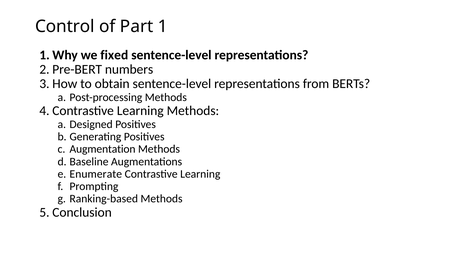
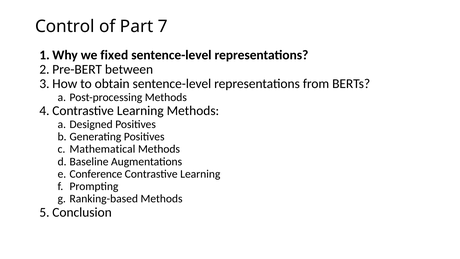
1: 1 -> 7 (163, 27)
numbers: numbers -> between (129, 69)
Augmentation: Augmentation -> Mathematical (102, 149)
Enumerate: Enumerate -> Conference (96, 174)
